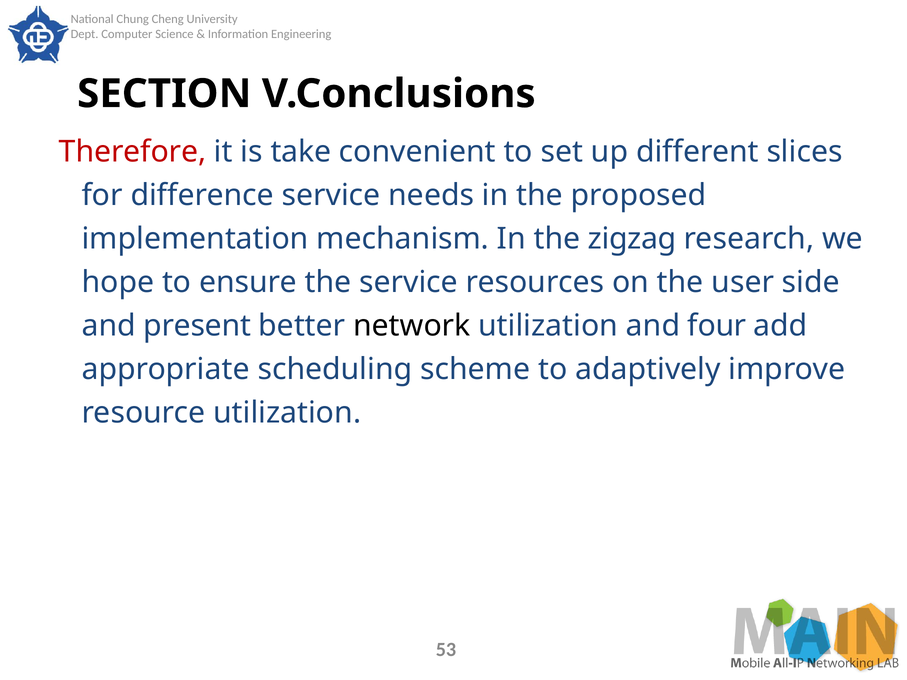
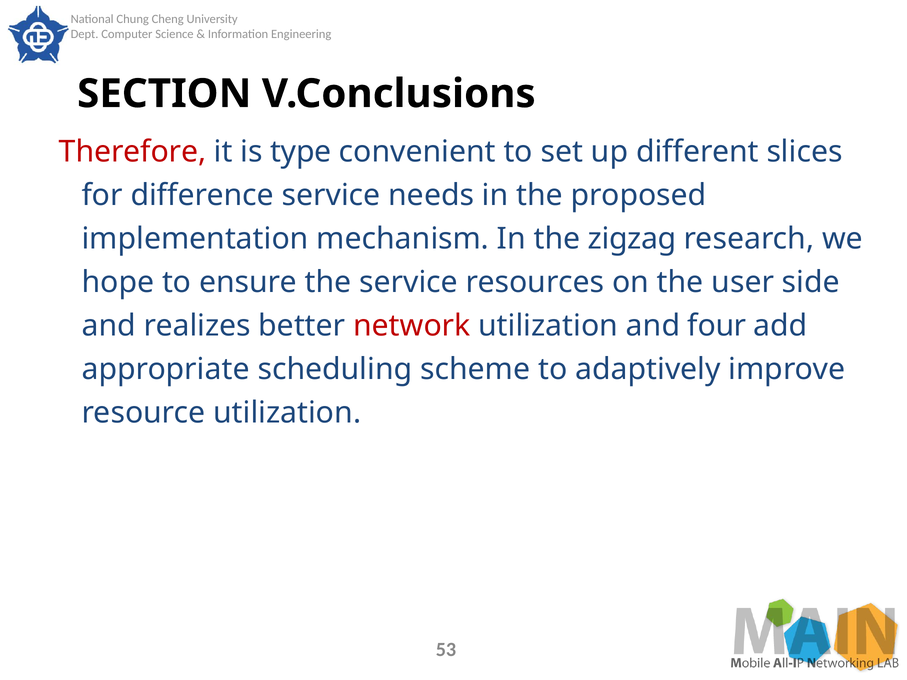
take: take -> type (301, 152)
present: present -> realizes (197, 326)
network colour: black -> red (412, 326)
